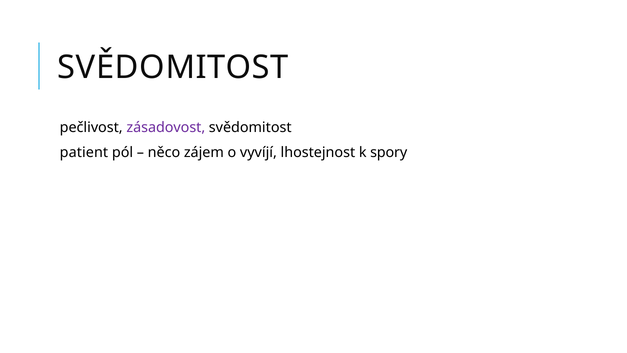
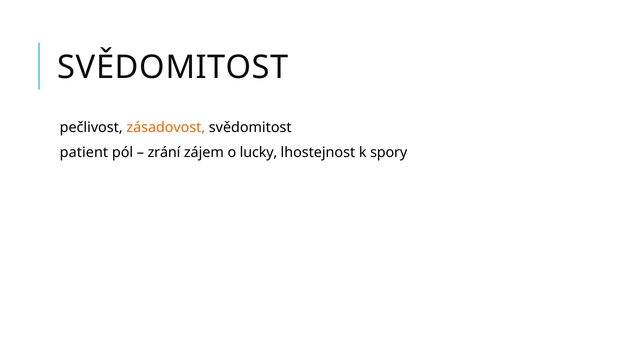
zásadovost colour: purple -> orange (166, 128)
něco: něco -> zrání (164, 152)
vyvíjí: vyvíjí -> lucky (259, 152)
